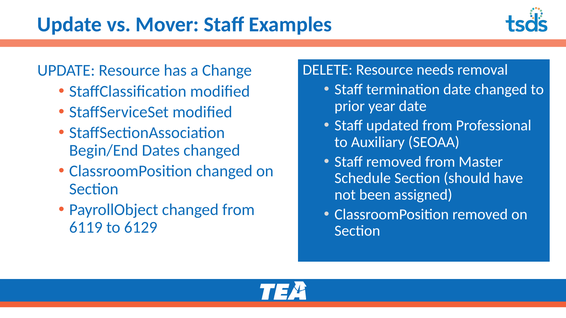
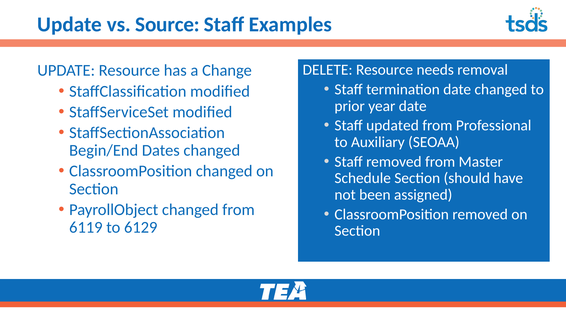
Mover: Mover -> Source (167, 24)
